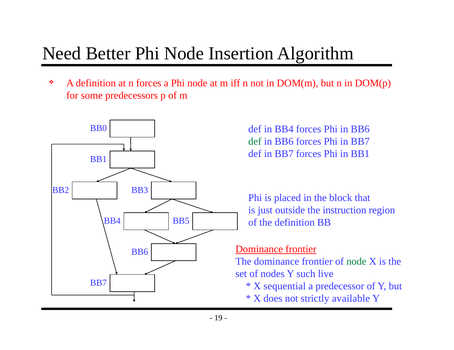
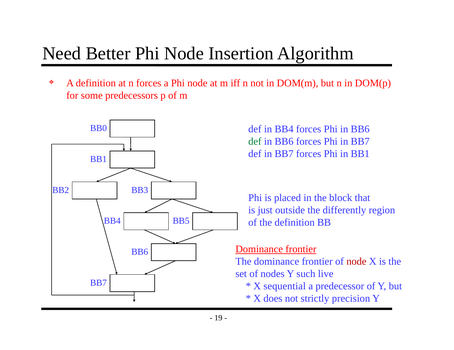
instruction: instruction -> differently (344, 210)
node colour: green -> red (356, 262)
available: available -> precision (351, 299)
